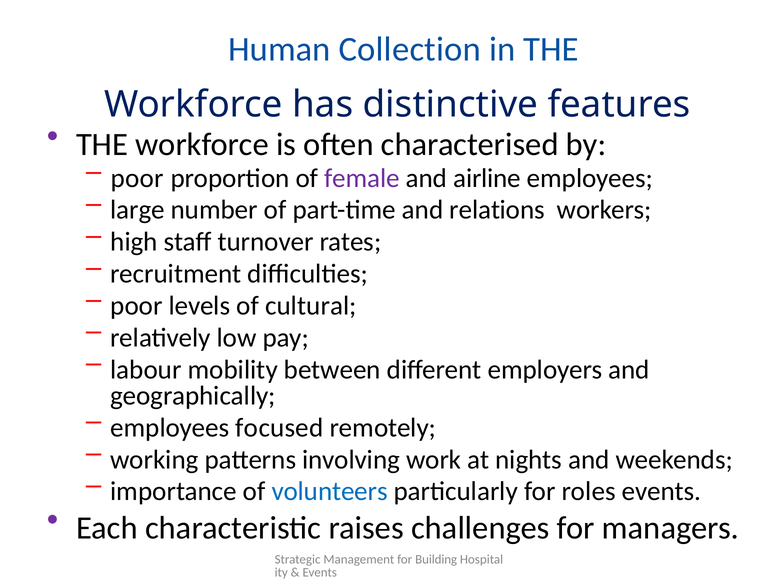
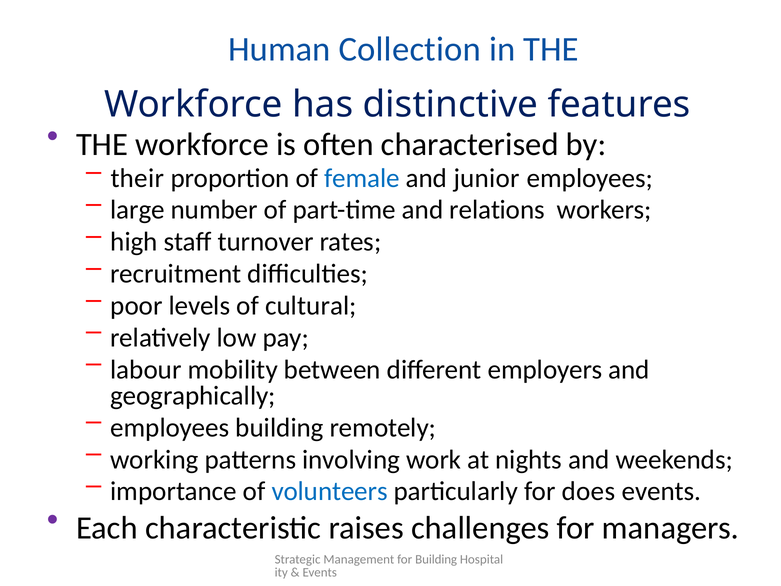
poor: poor -> their (137, 178)
female colour: purple -> blue (362, 178)
airline: airline -> junior (487, 178)
employees focused: focused -> building (280, 427)
roles: roles -> does (588, 491)
